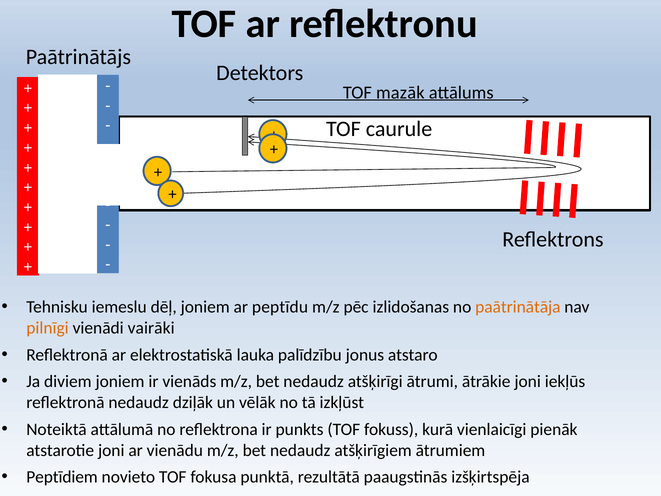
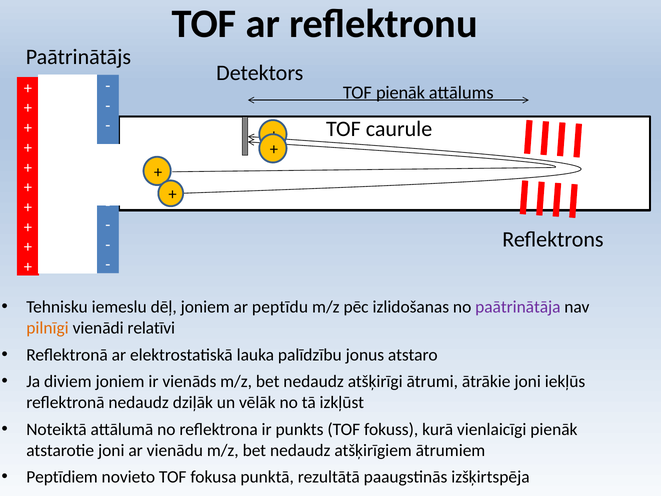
TOF mazāk: mazāk -> pienāk (400, 93)
paātrinātāja colour: orange -> purple (518, 307)
vairāki: vairāki -> relatīvi (151, 328)
